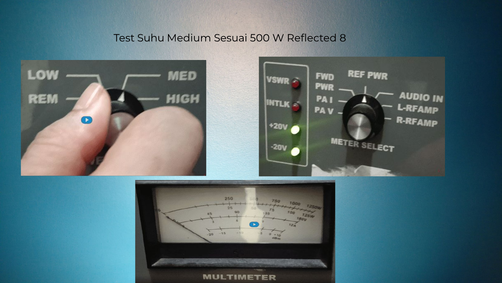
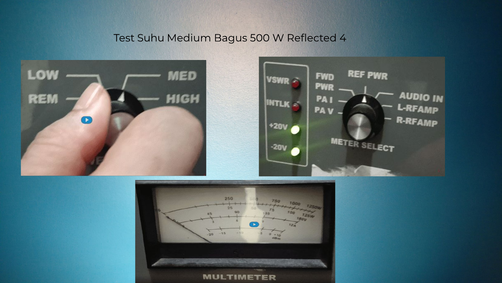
Sesuai: Sesuai -> Bagus (231, 38)
8: 8 -> 4 (343, 38)
